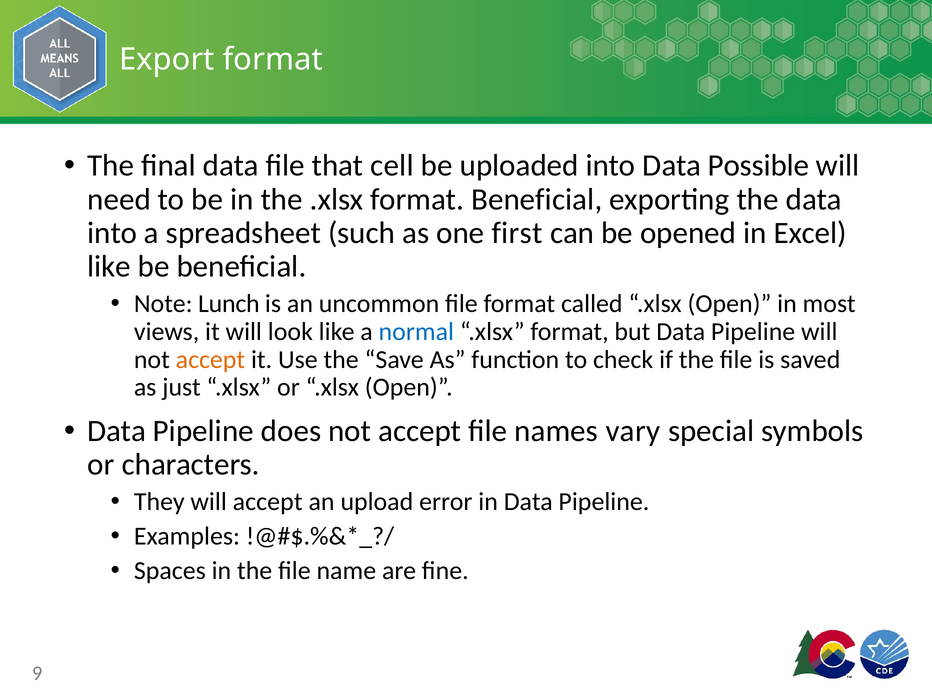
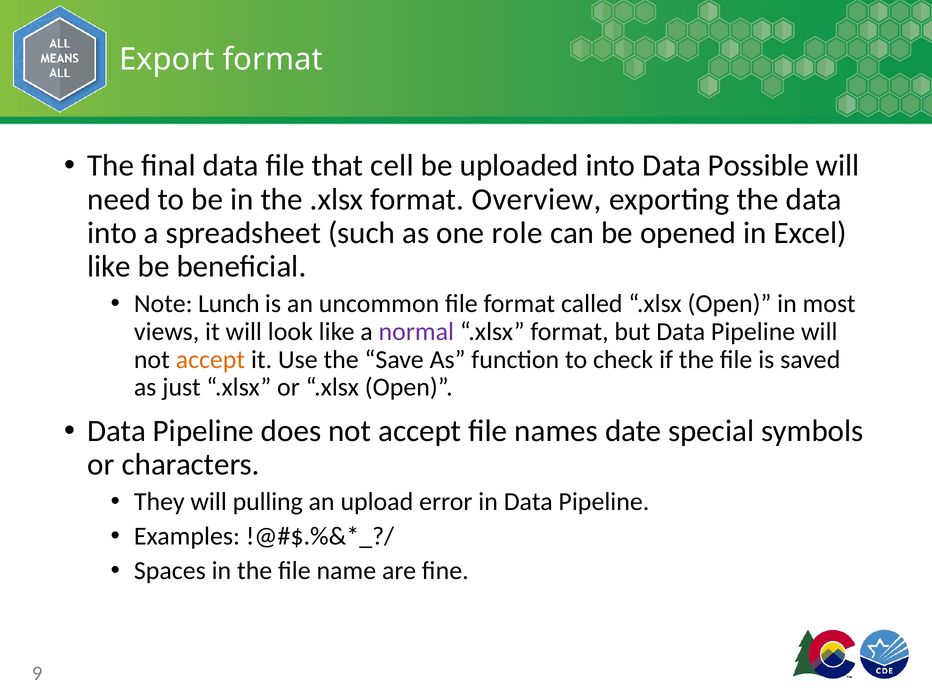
format Beneficial: Beneficial -> Overview (537, 199)
first: first -> role (517, 233)
normal colour: blue -> purple (416, 332)
vary: vary -> date (633, 431)
will accept: accept -> pulling (268, 502)
